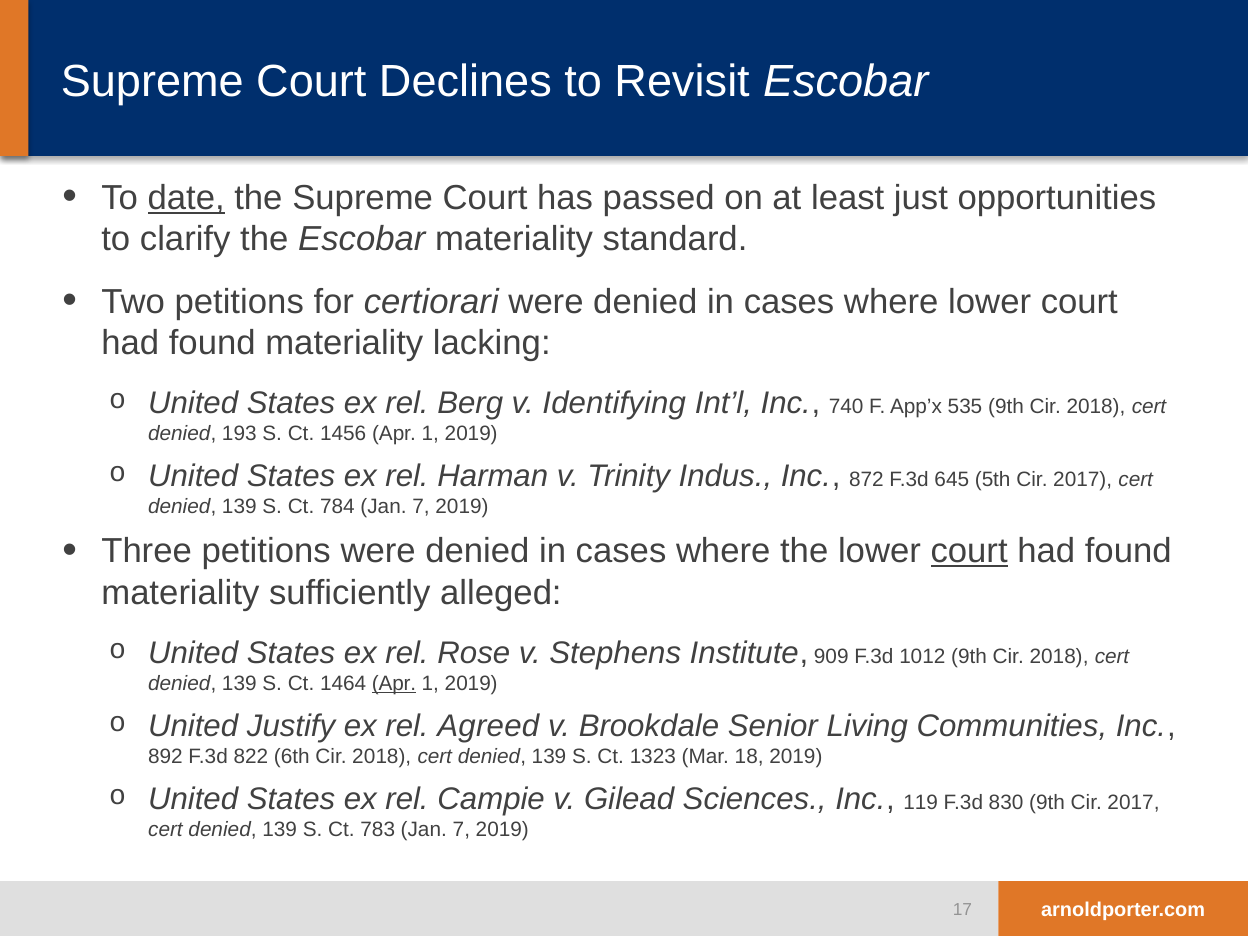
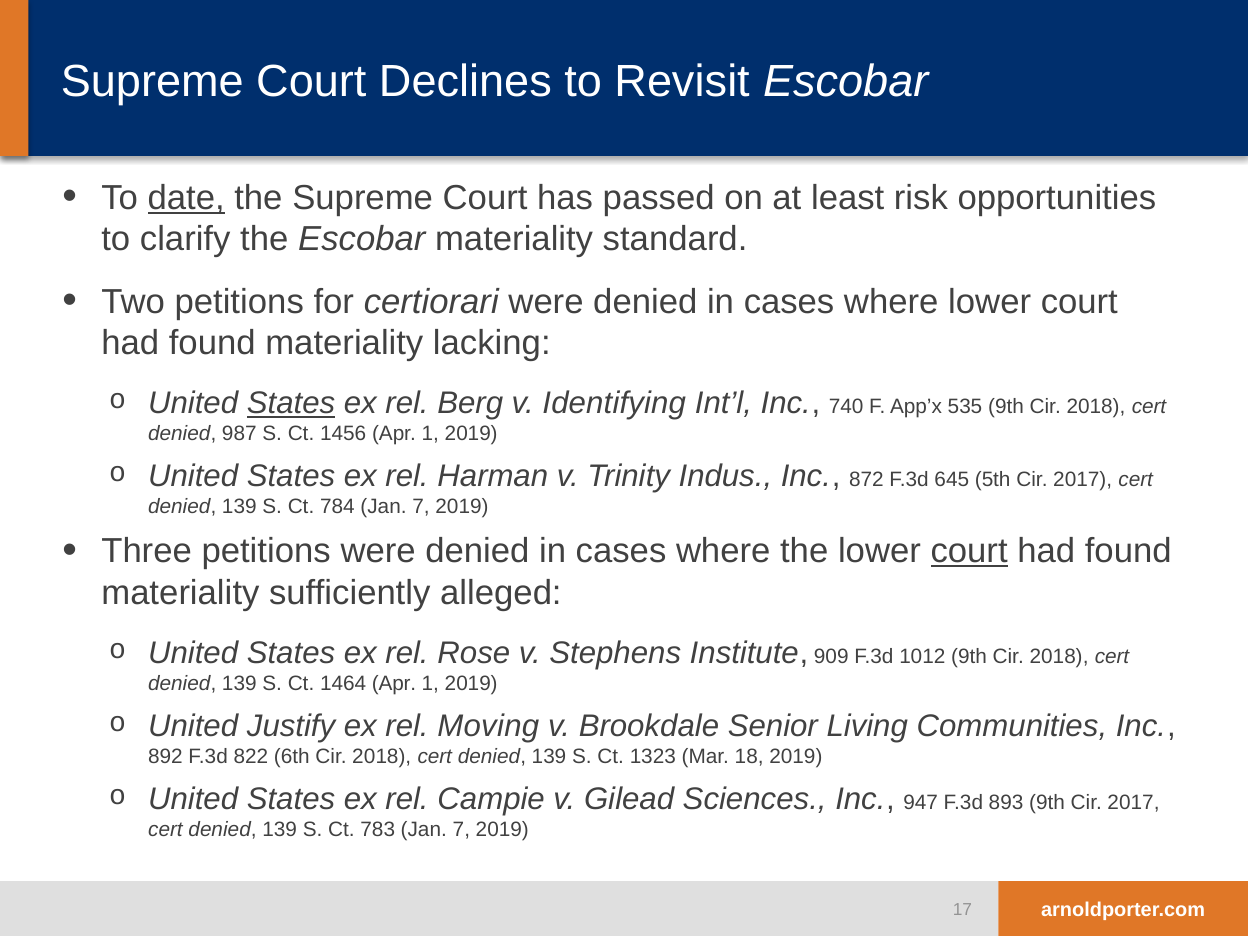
just: just -> risk (921, 198)
States underline: none -> present (291, 404)
193: 193 -> 987 (239, 434)
Apr underline: present -> none (394, 684)
Agreed: Agreed -> Moving (488, 726)
119: 119 -> 947 (921, 802)
830: 830 -> 893 (1006, 802)
